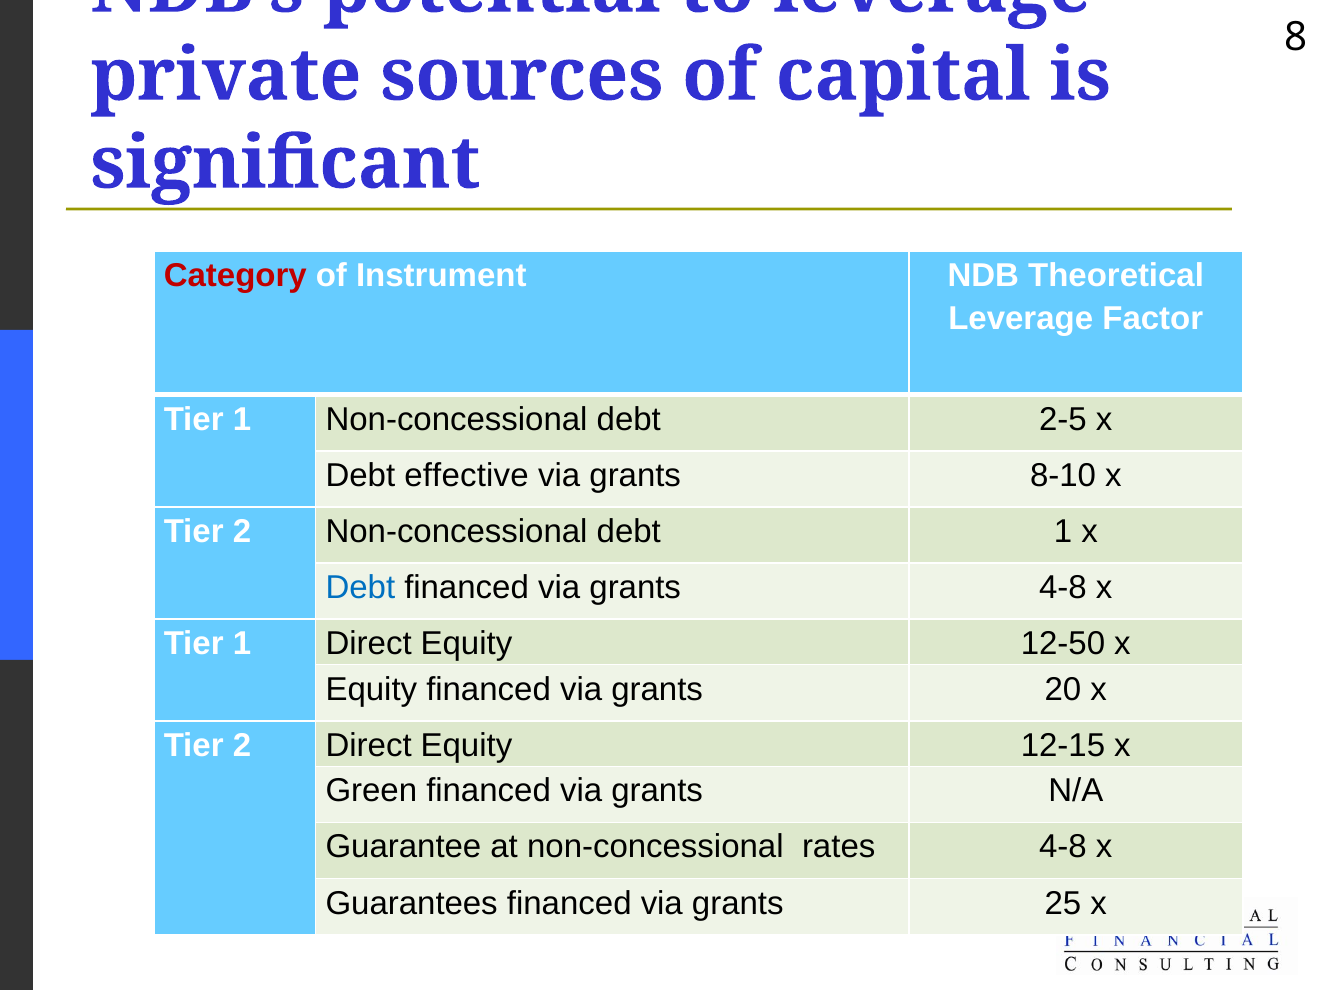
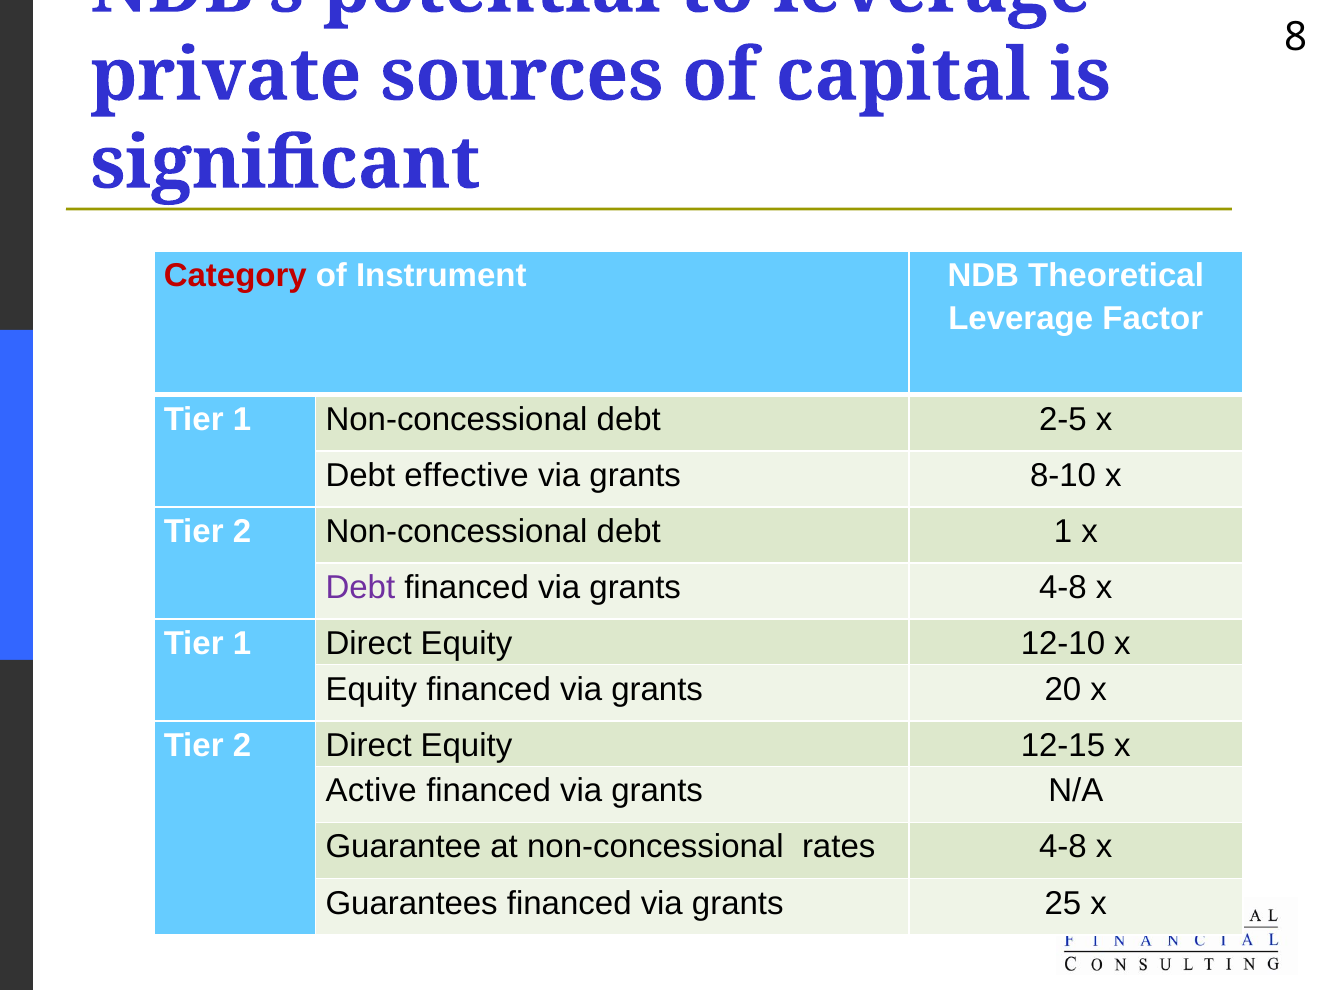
Debt colour: blue -> purple (360, 588)
12-50: 12-50 -> 12-10 (1063, 644)
Green: Green -> Active (371, 791)
